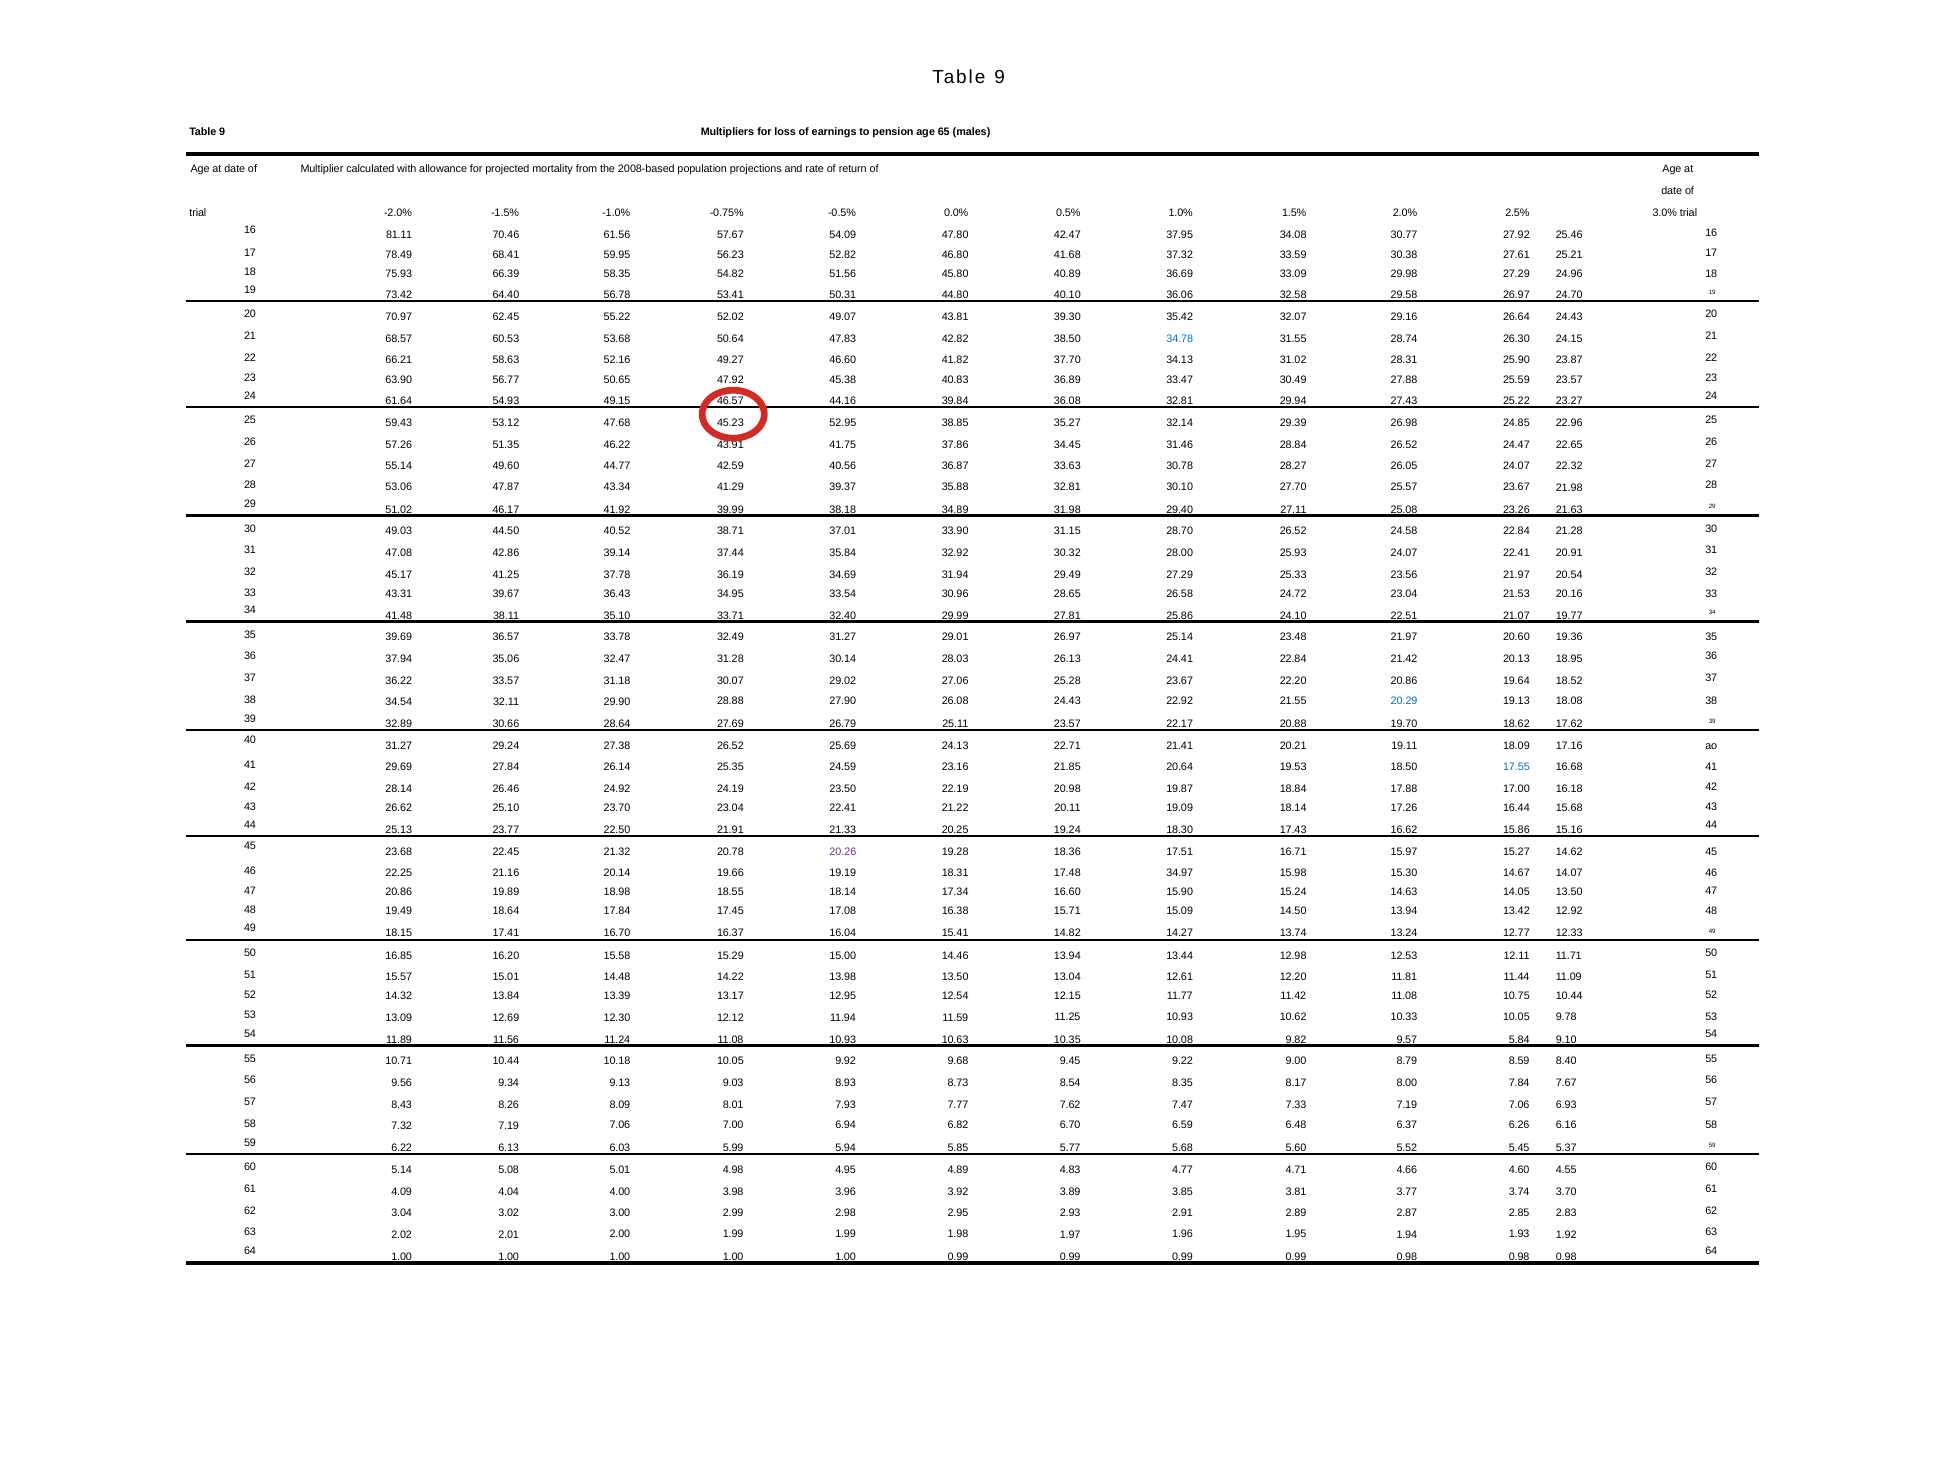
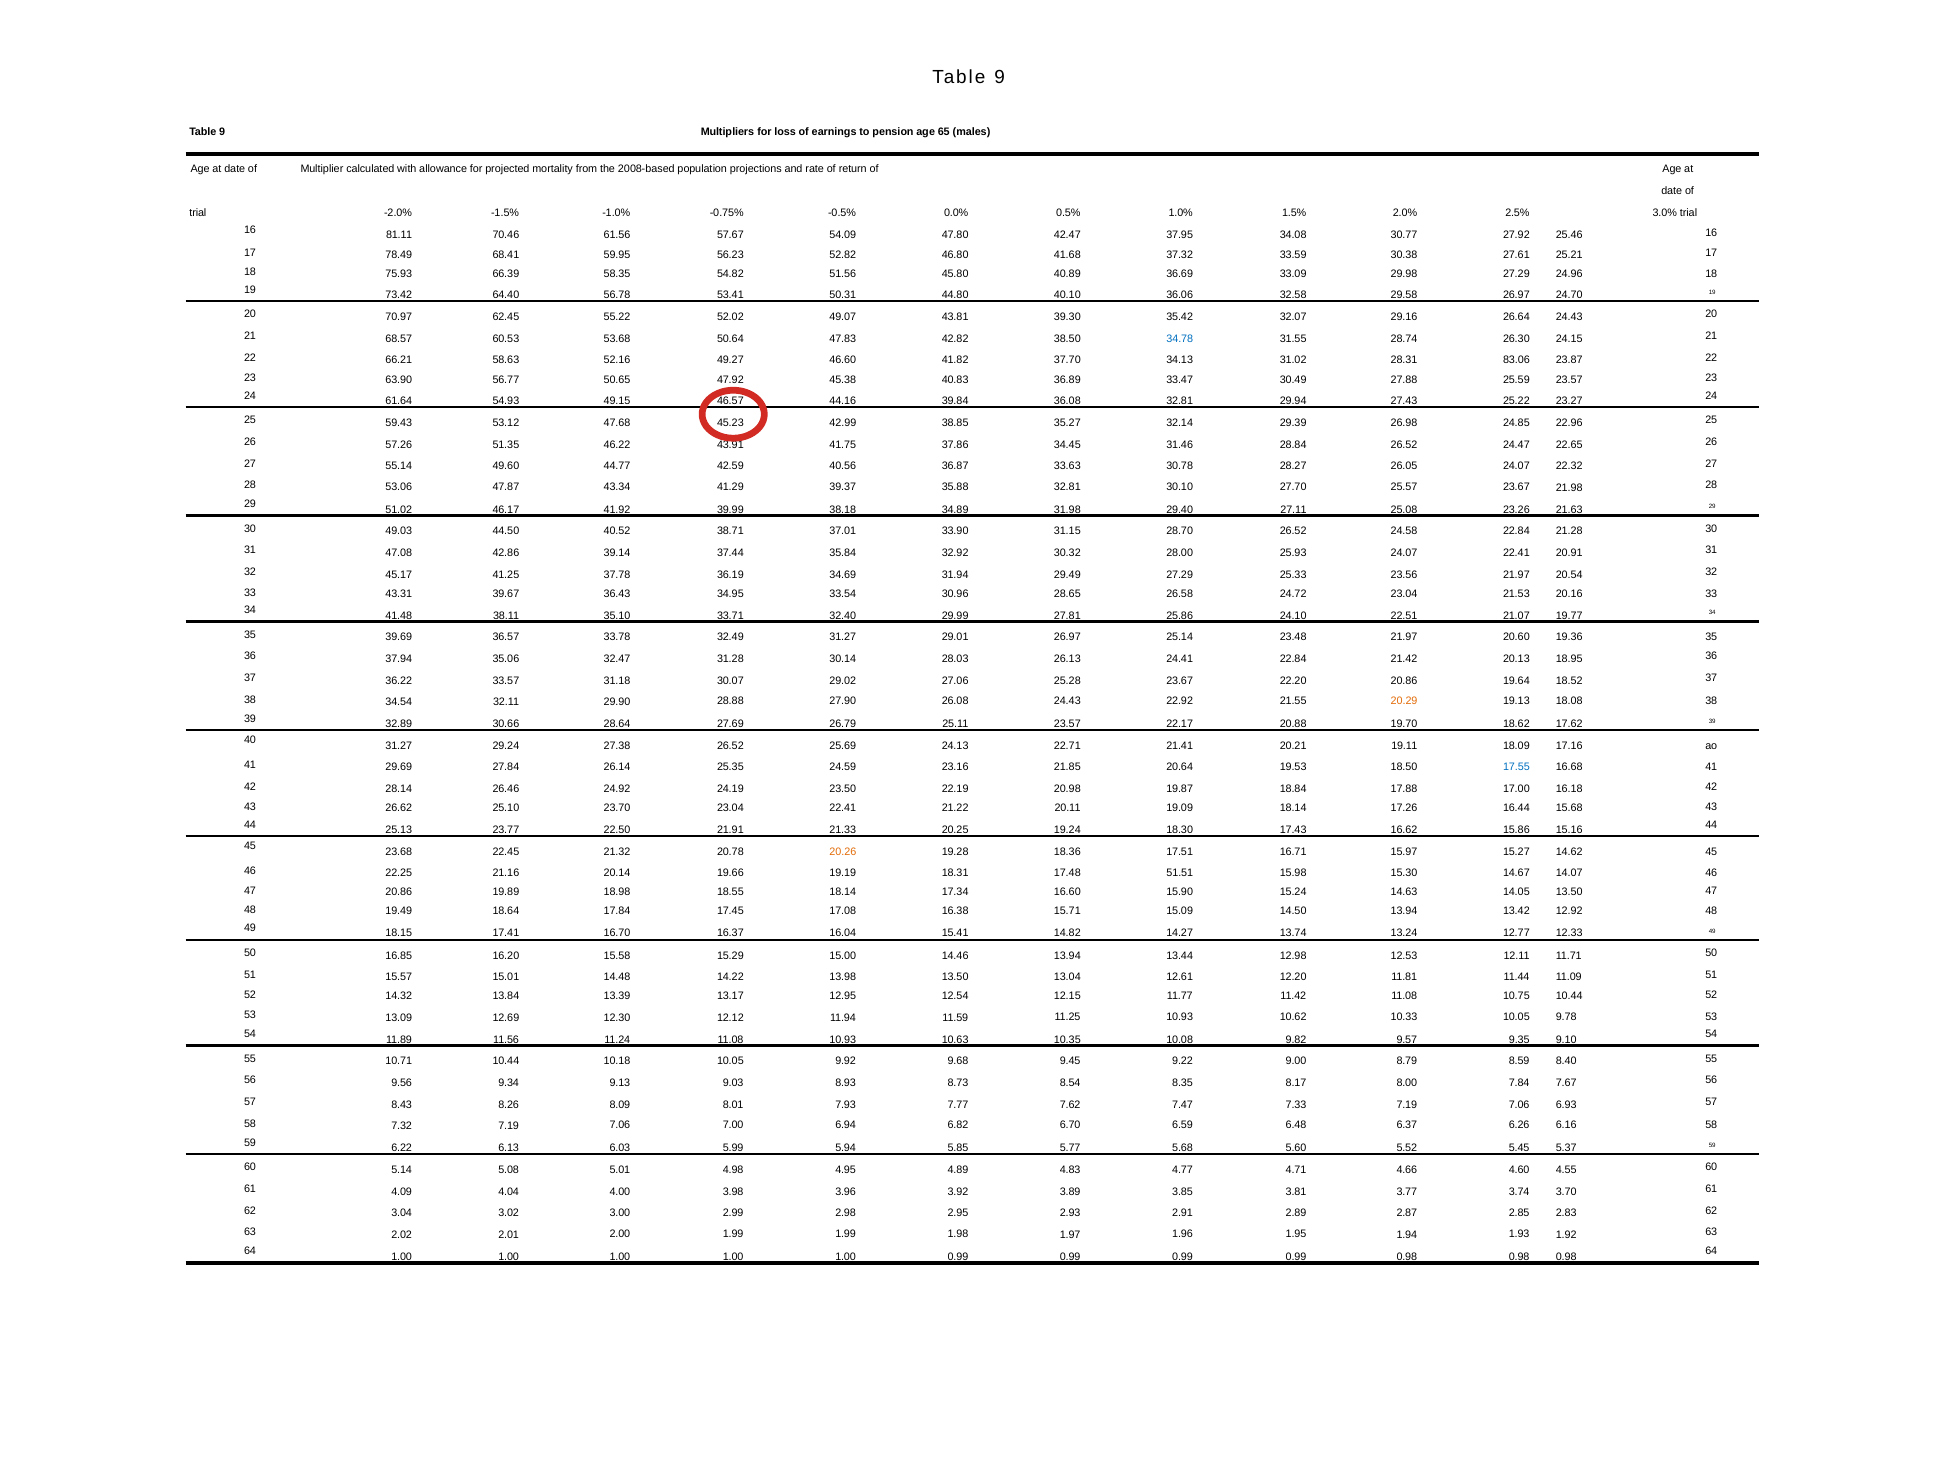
25.90: 25.90 -> 83.06 (1516, 360)
52.95: 52.95 -> 42.99 (843, 423)
20.29 colour: blue -> orange (1404, 701)
20.26 colour: purple -> orange (843, 852)
34.97: 34.97 -> 51.51 (1180, 873)
5.84: 5.84 -> 9.35 (1519, 1040)
